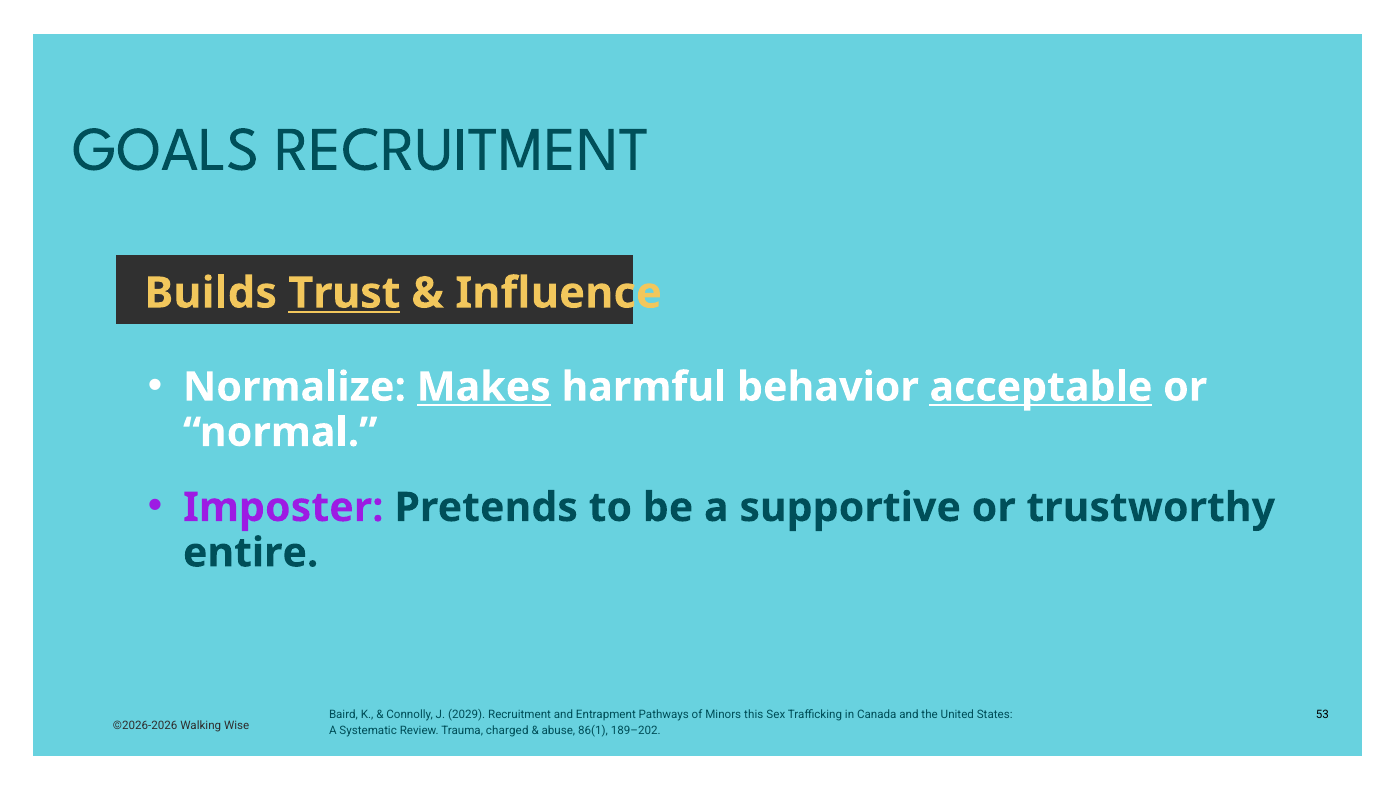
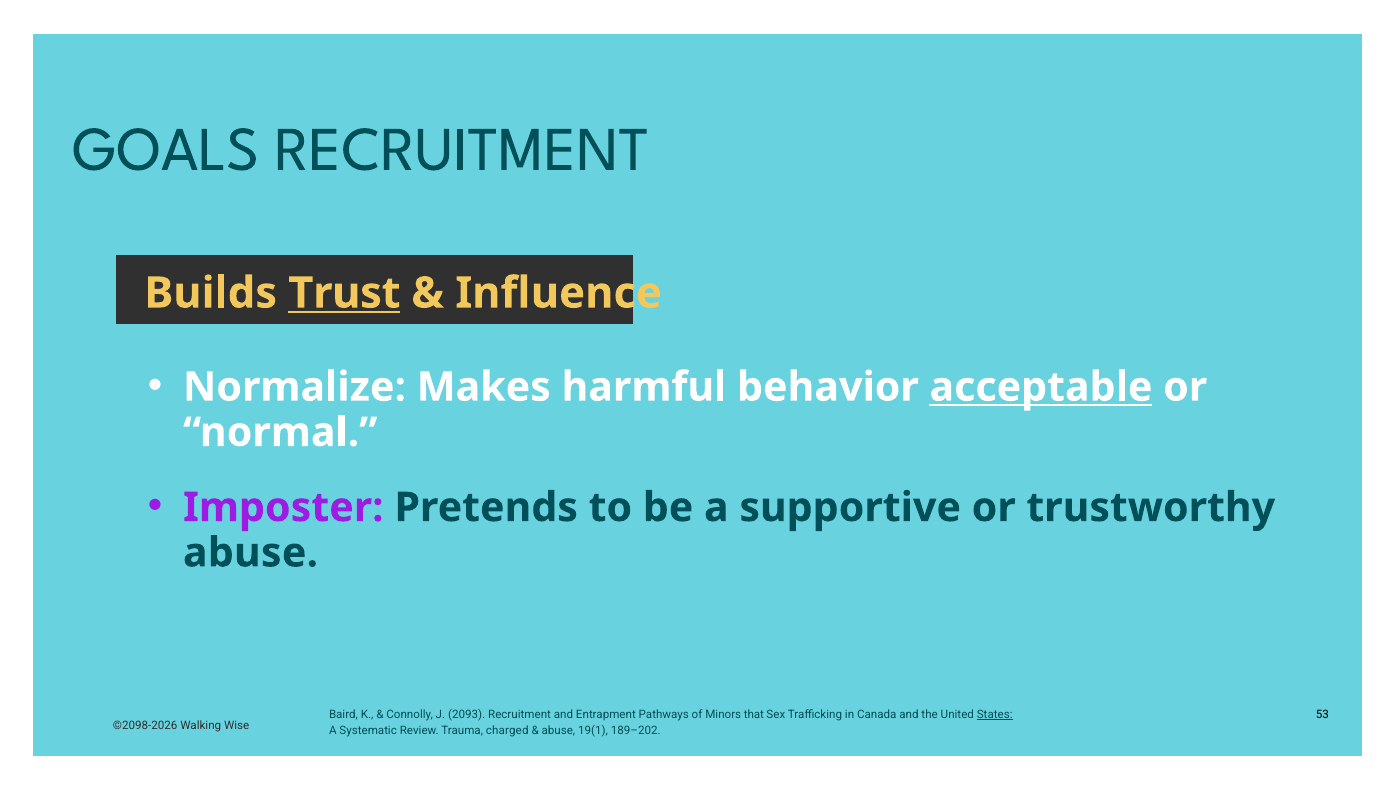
Makes underline: present -> none (484, 387)
entire: entire -> abuse (251, 553)
2029: 2029 -> 2093 (467, 714)
this: this -> that (754, 714)
States underline: none -> present (995, 714)
©2026-2026: ©2026-2026 -> ©2098-2026 (145, 725)
86(1: 86(1 -> 19(1 (593, 730)
